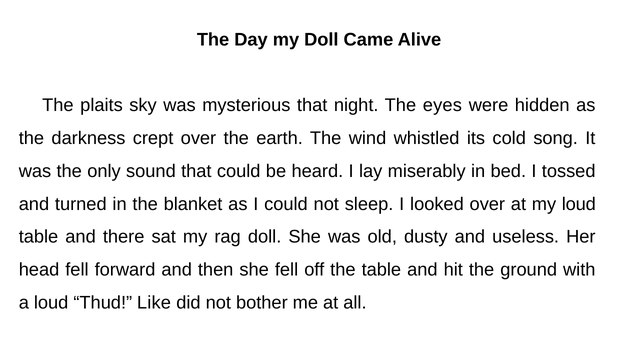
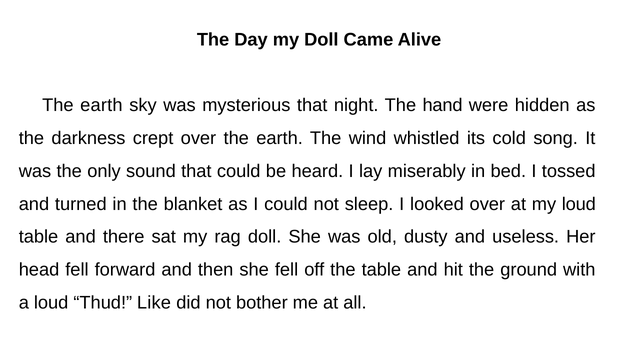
plaits: plaits -> earth (101, 105)
eyes: eyes -> hand (443, 105)
